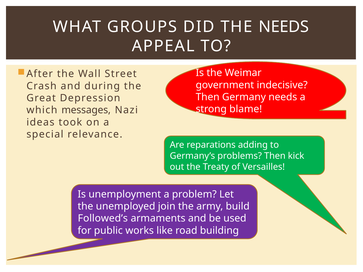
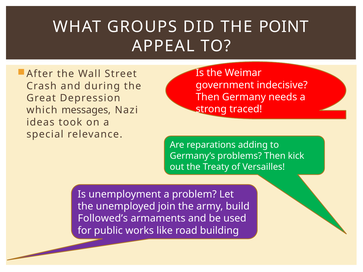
THE NEEDS: NEEDS -> POINT (284, 27)
blame: blame -> traced (246, 109)
